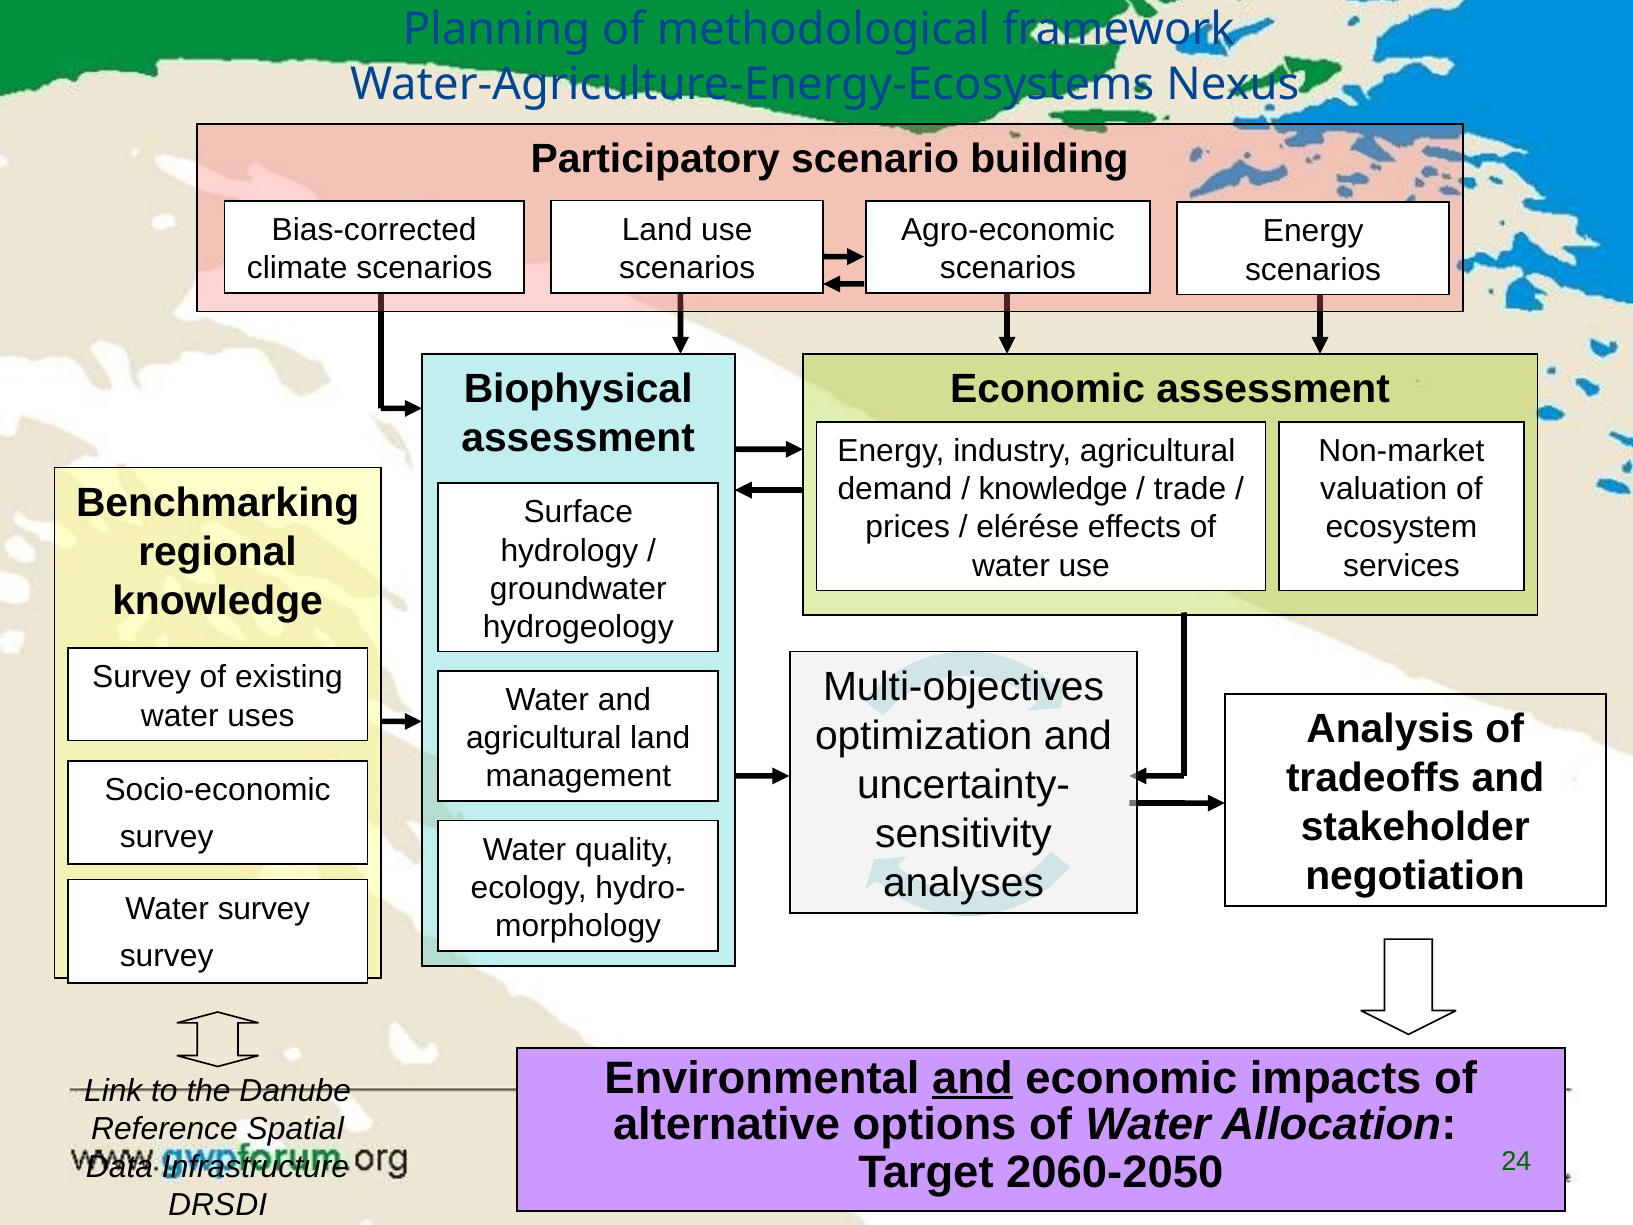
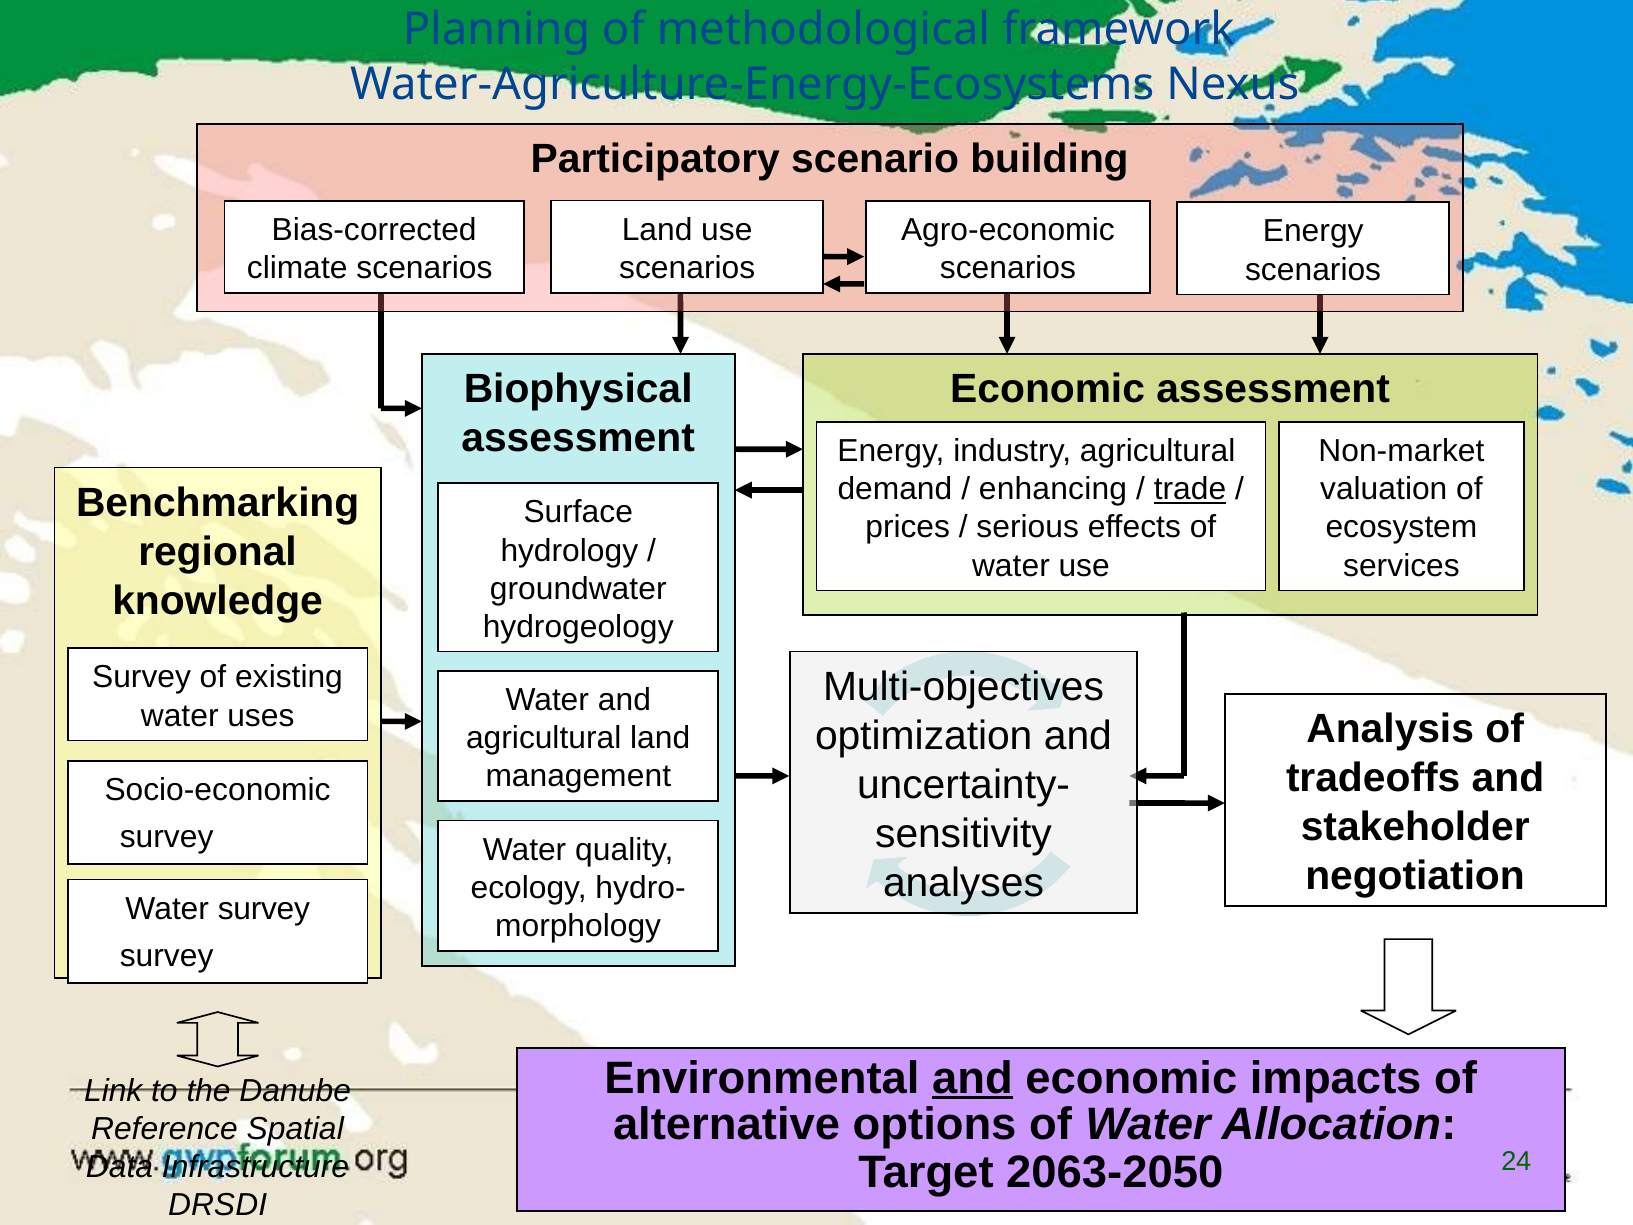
knowledge: knowledge -> enhancing (1053, 489)
trade underline: none -> present (1190, 489)
elérése: elérése -> serious (1028, 527)
2060-2050: 2060-2050 -> 2063-2050 (1115, 1173)
